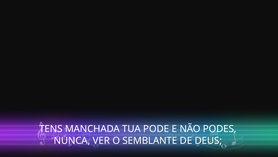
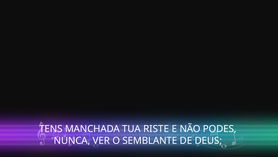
PODE: PODE -> RISTE (156, 128)
